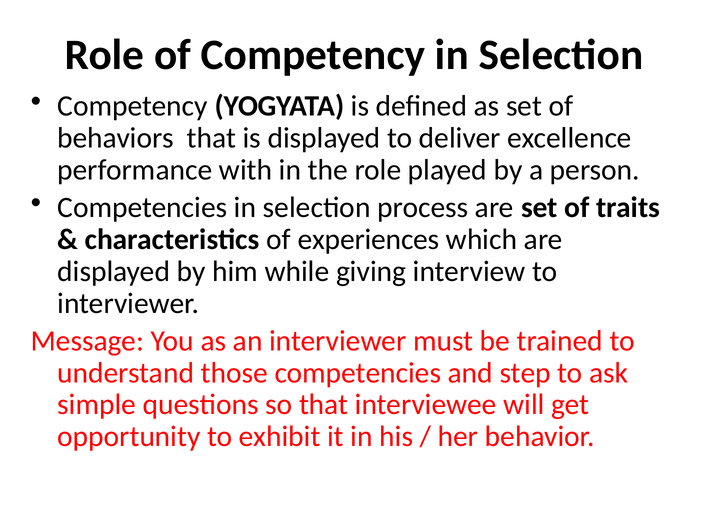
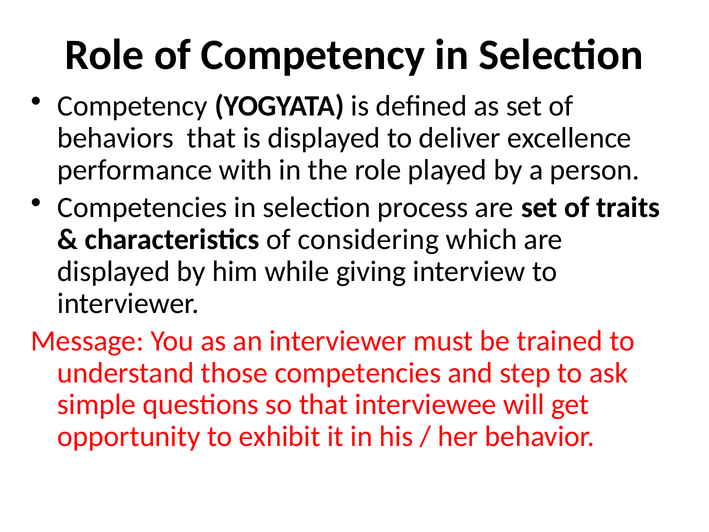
experiences: experiences -> considering (368, 239)
